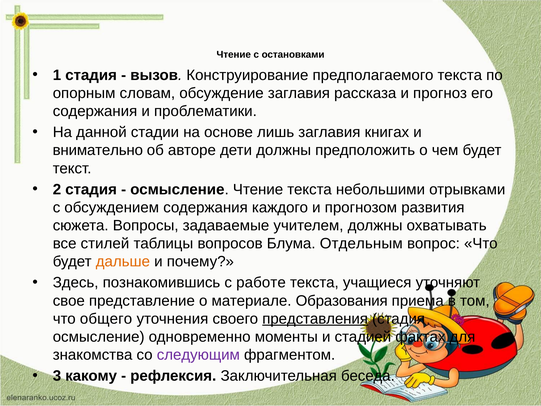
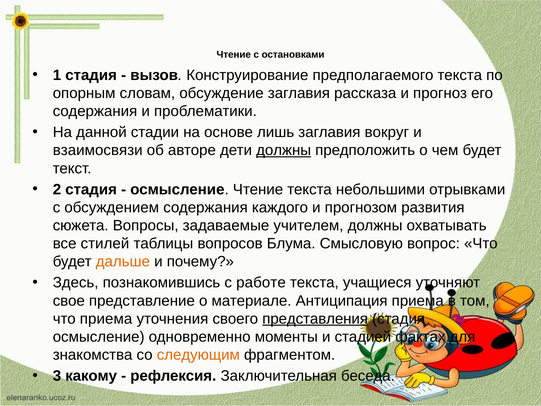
книгах: книгах -> вокруг (387, 132)
внимательно: внимательно -> взаимосвязи (98, 150)
должны underline: none -> present (284, 150)
Отдельным: Отдельным -> Смысловую (361, 243)
Образования: Образования -> Антиципация (342, 301)
что общего: общего -> приема (106, 319)
следующим colour: purple -> orange (198, 355)
